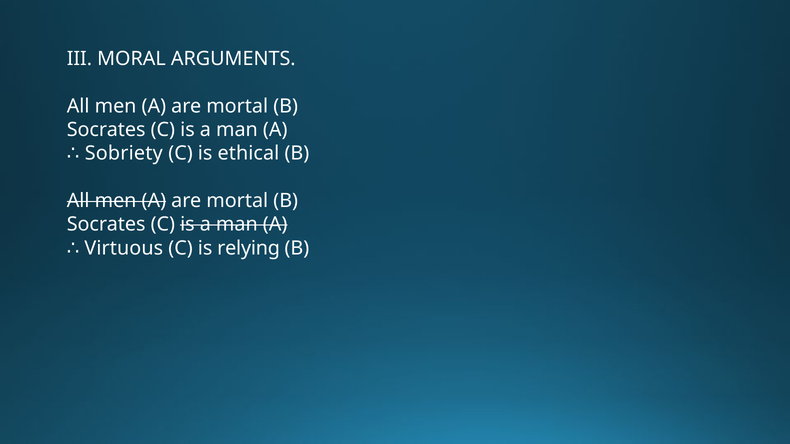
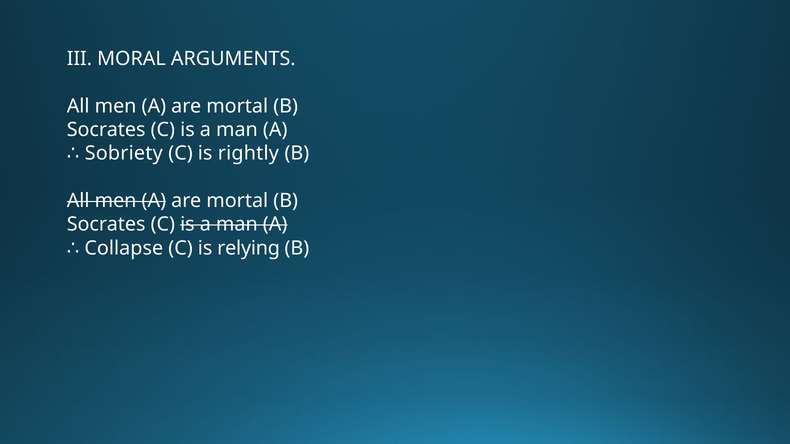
ethical: ethical -> rightly (248, 154)
Virtuous: Virtuous -> Collapse (124, 248)
